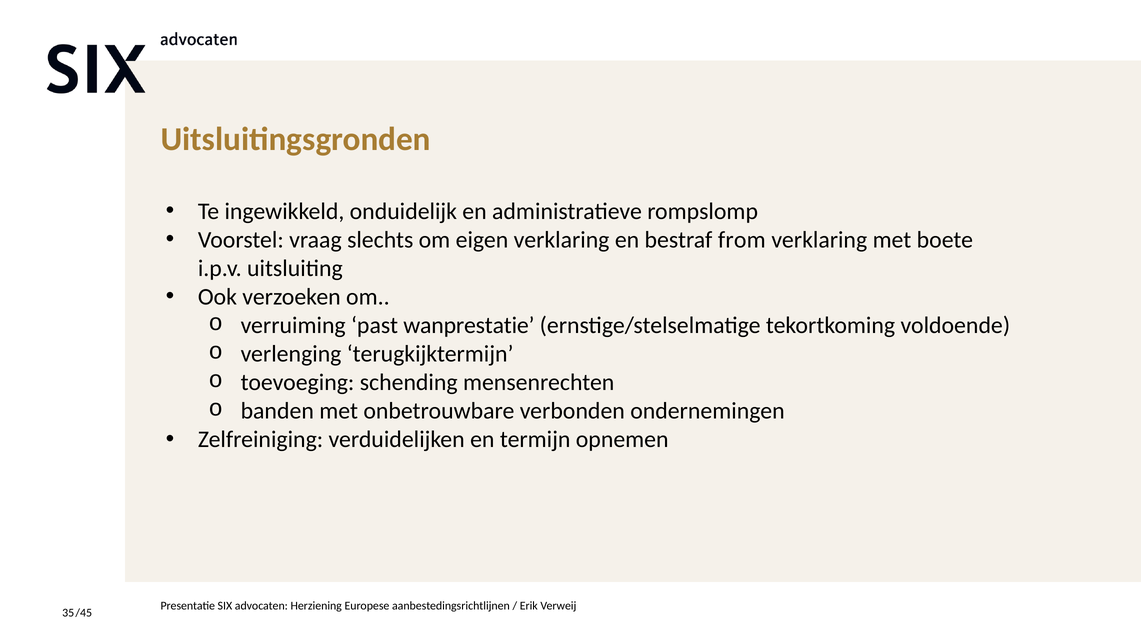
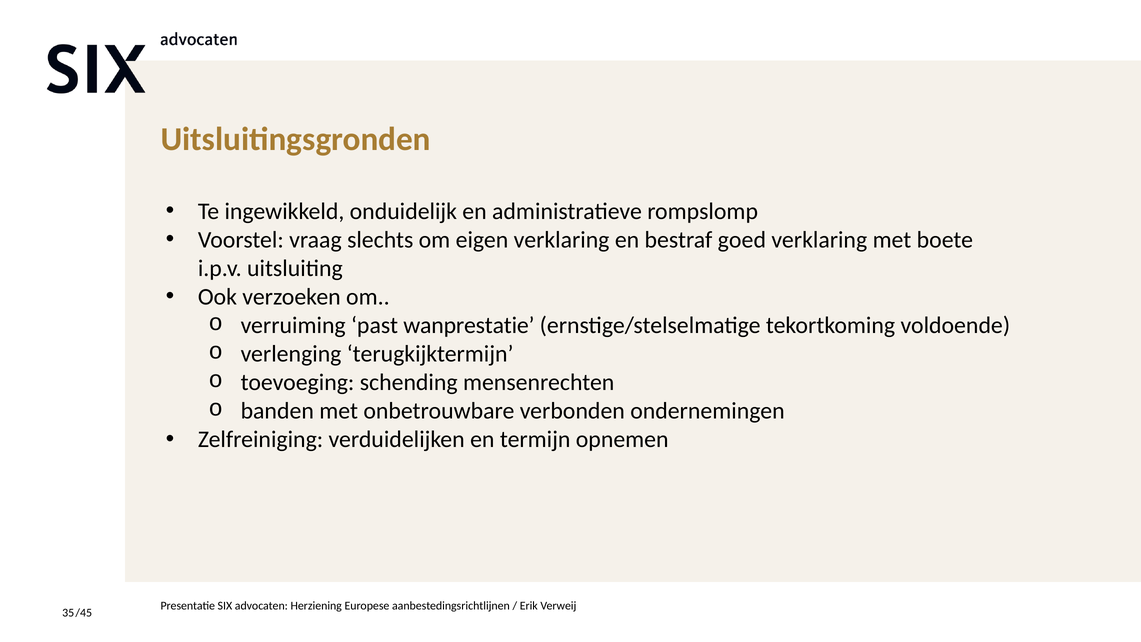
from: from -> goed (742, 240)
